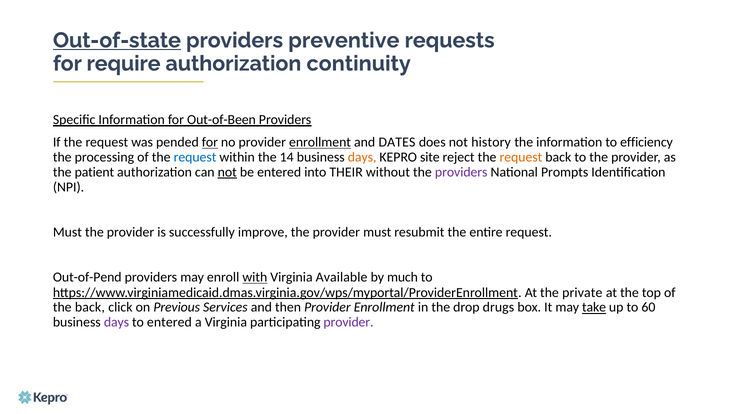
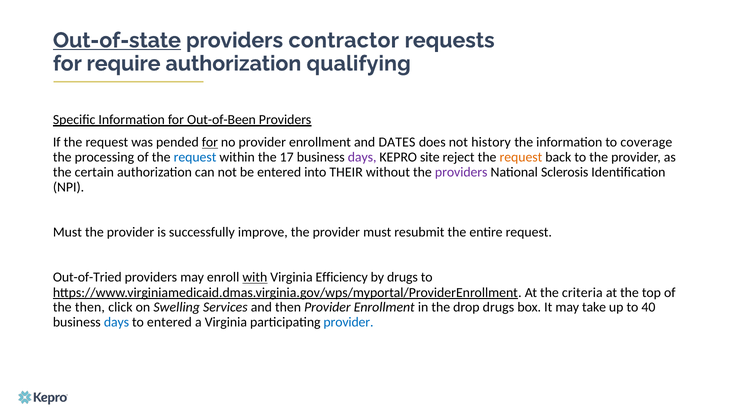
preventive: preventive -> contractor (344, 40)
continuity: continuity -> qualifying (359, 64)
enrollment underline: present -> none (320, 142)
efficiency: efficiency -> coverage (646, 142)
14: 14 -> 17 (287, 157)
days colour: orange -> purple (362, 157)
patient: patient -> certain (94, 172)
not underline: present -> none (227, 172)
Prompts: Prompts -> Sclerosis (565, 172)
Out-of-Pend: Out-of-Pend -> Out-of-Tried (87, 277)
Available: Available -> Efficiency (342, 277)
by much: much -> drugs (402, 277)
private: private -> criteria (582, 292)
the back: back -> then (90, 307)
Previous: Previous -> Swelling (177, 307)
take underline: present -> none (594, 307)
60: 60 -> 40 (648, 307)
days colour: purple -> blue (116, 322)
provider colour: purple -> blue (348, 322)
